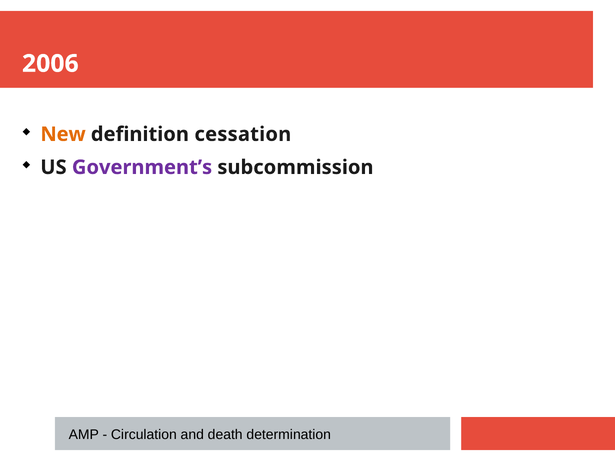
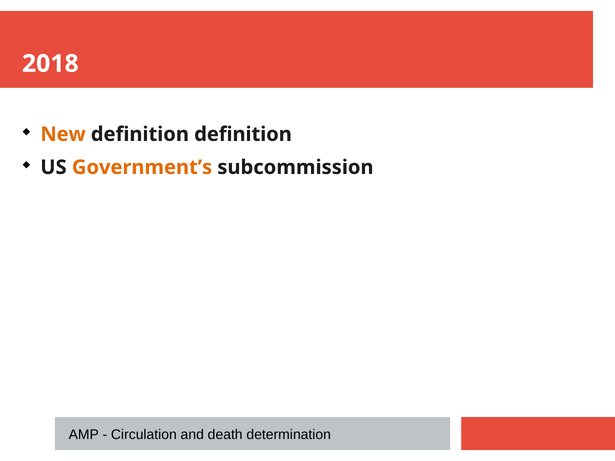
2006: 2006 -> 2018 (50, 64)
definition cessation: cessation -> definition (243, 134)
Government’s colour: purple -> orange (142, 167)
